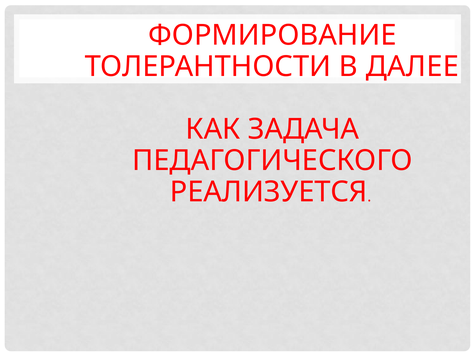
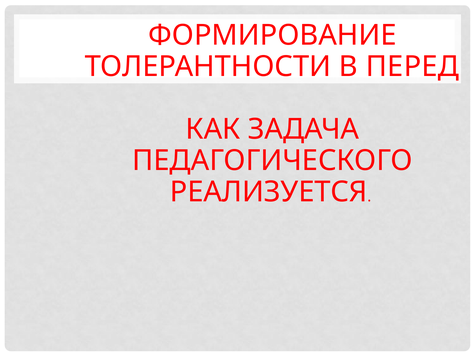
ДАЛЕЕ: ДАЛЕЕ -> ПЕРЕД (412, 67)
